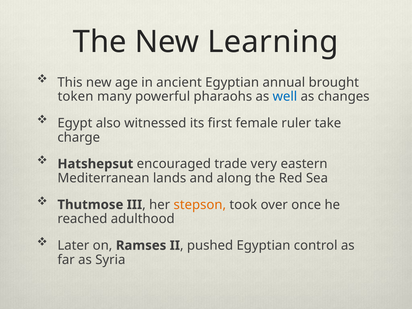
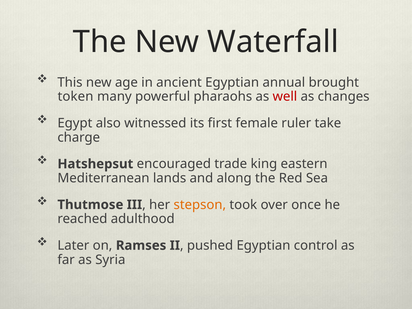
Learning: Learning -> Waterfall (273, 42)
well colour: blue -> red (285, 97)
very: very -> king (264, 164)
